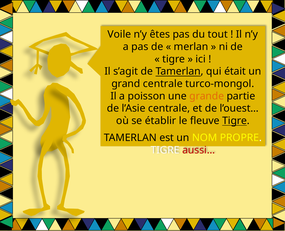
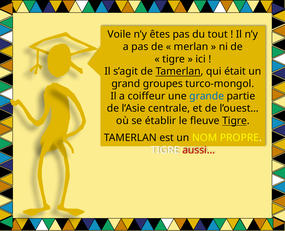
grand centrale: centrale -> groupes (163, 84)
poisson: poisson -> coiffeur (147, 96)
grande colour: orange -> blue (207, 96)
